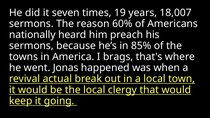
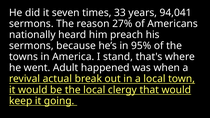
19: 19 -> 33 (120, 13)
18,007: 18,007 -> 94,041 (176, 13)
60%: 60% -> 27% (122, 24)
85%: 85% -> 95% (141, 46)
brags: brags -> stand (118, 57)
Jonas: Jonas -> Adult (66, 68)
